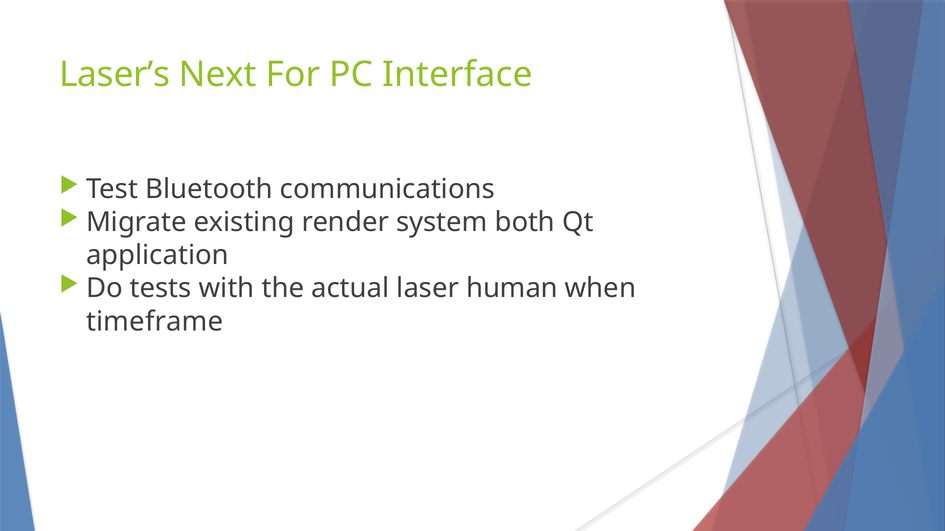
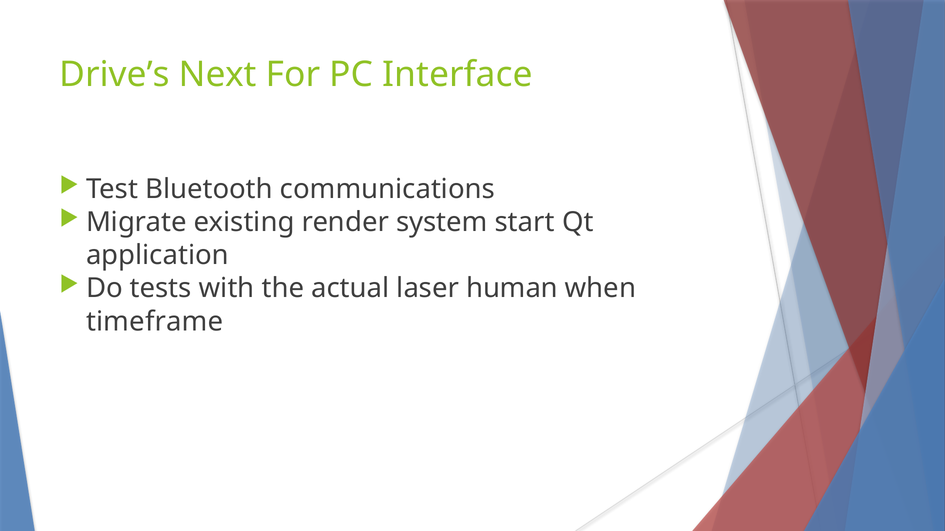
Laser’s: Laser’s -> Drive’s (115, 74)
both: both -> start (525, 223)
